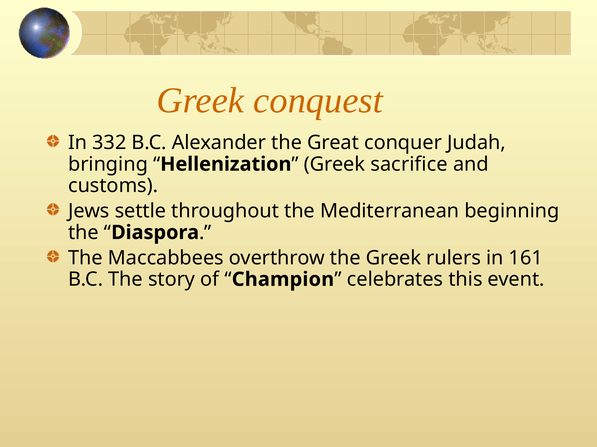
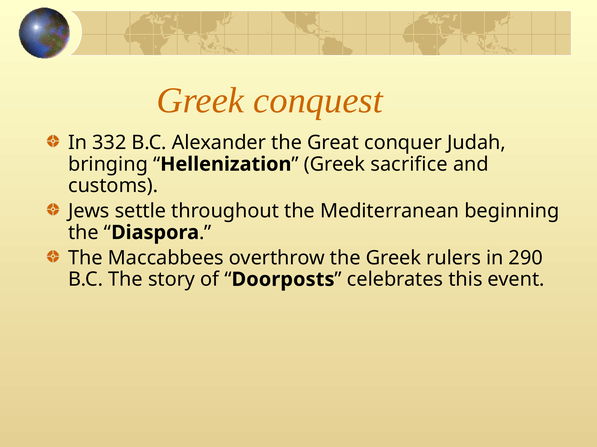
161: 161 -> 290 (526, 258)
Champion: Champion -> Doorposts (283, 280)
